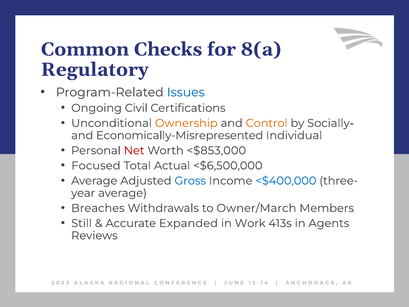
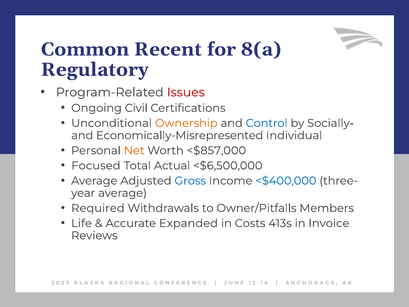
Checks: Checks -> Recent (168, 49)
Issues colour: blue -> red (186, 92)
Control colour: orange -> blue (267, 123)
Net colour: red -> orange (134, 150)
<$853,000: <$853,000 -> <$857,000 (216, 150)
Breaches: Breaches -> Required (98, 208)
Owner/March: Owner/March -> Owner/Pitfalls (256, 208)
Still: Still -> Life (82, 223)
Work: Work -> Costs (250, 223)
Agents: Agents -> Invoice (329, 223)
